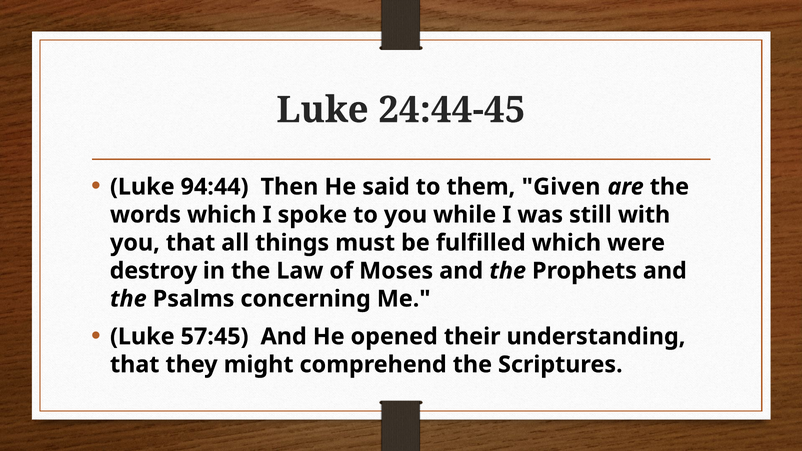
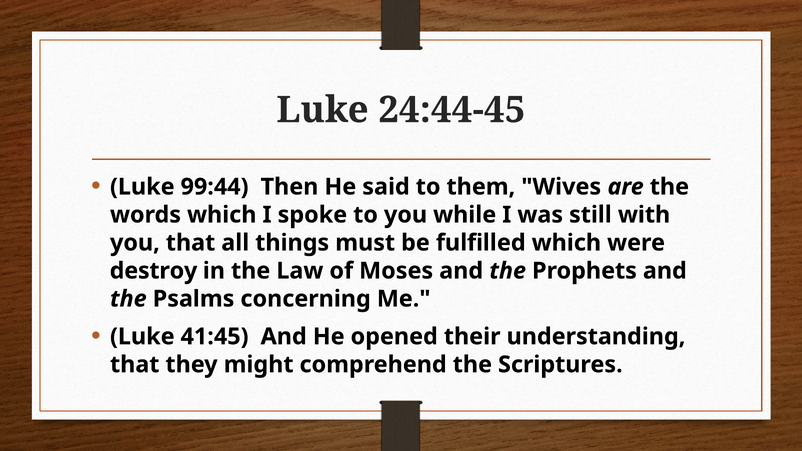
94:44: 94:44 -> 99:44 (215, 187)
Given: Given -> Wives (561, 187)
57:45: 57:45 -> 41:45 (215, 337)
